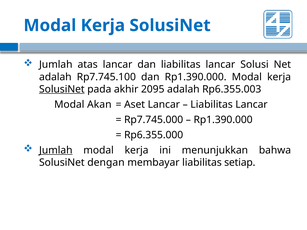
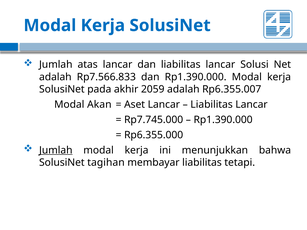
Rp7.745.100: Rp7.745.100 -> Rp7.566.833 (106, 77)
SolusiNet underline: present -> none (62, 89)
2095: 2095 -> 2059 (153, 89)
Rp6.355.003: Rp6.355.003 -> Rp6.355.007 (232, 89)
dengan: dengan -> tagihan (106, 163)
setiap: setiap -> tetapi (240, 163)
